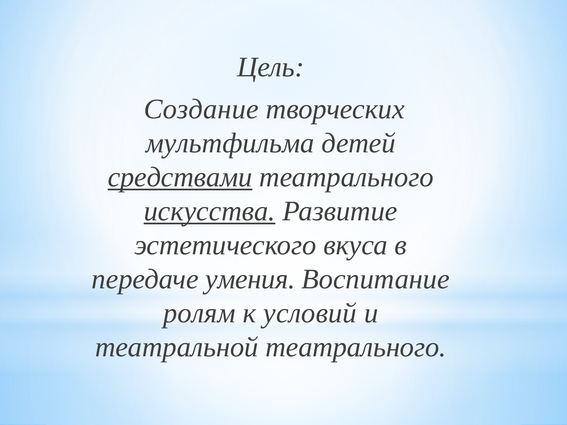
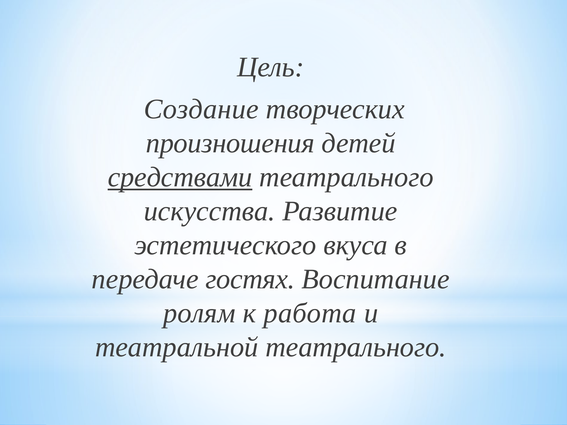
мультфильма: мультфильма -> произношения (230, 143)
искусства underline: present -> none (210, 211)
умения: умения -> гостях (250, 279)
условий: условий -> работа (310, 313)
